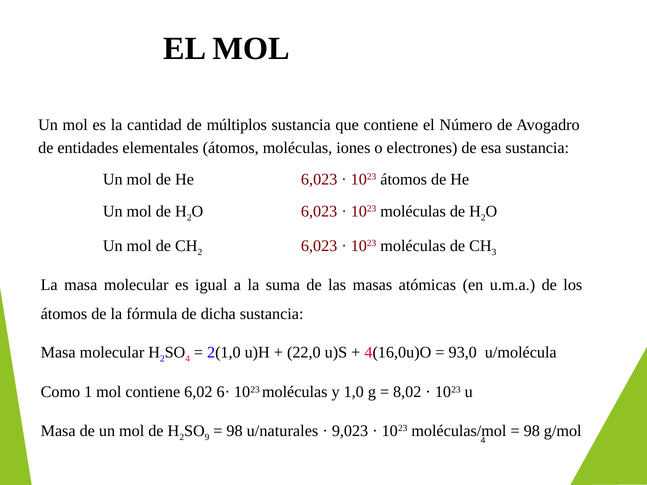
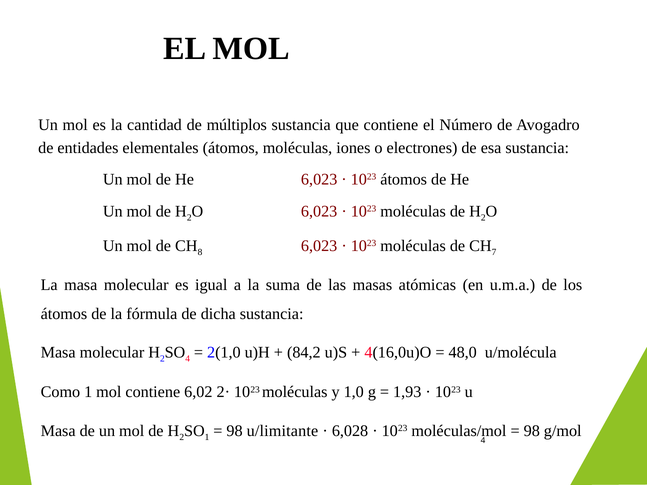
2: 2 -> 8 (200, 252)
3: 3 -> 7 (494, 252)
22,0: 22,0 -> 84,2 (304, 352)
93,0: 93,0 -> 48,0 (463, 352)
6·: 6· -> 2· (223, 392)
8,02: 8,02 -> 1,93 (407, 392)
9: 9 -> 1 (207, 437)
u/naturales: u/naturales -> u/limitante (282, 431)
9,023: 9,023 -> 6,028 (350, 431)
